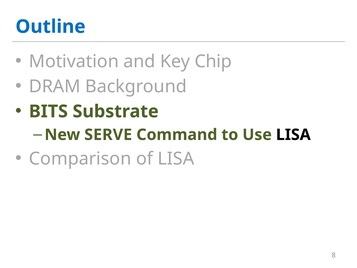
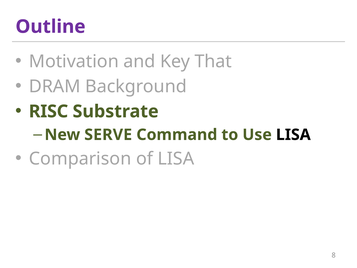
Outline colour: blue -> purple (51, 27)
Chip: Chip -> That (213, 61)
BITS: BITS -> RISC (48, 111)
